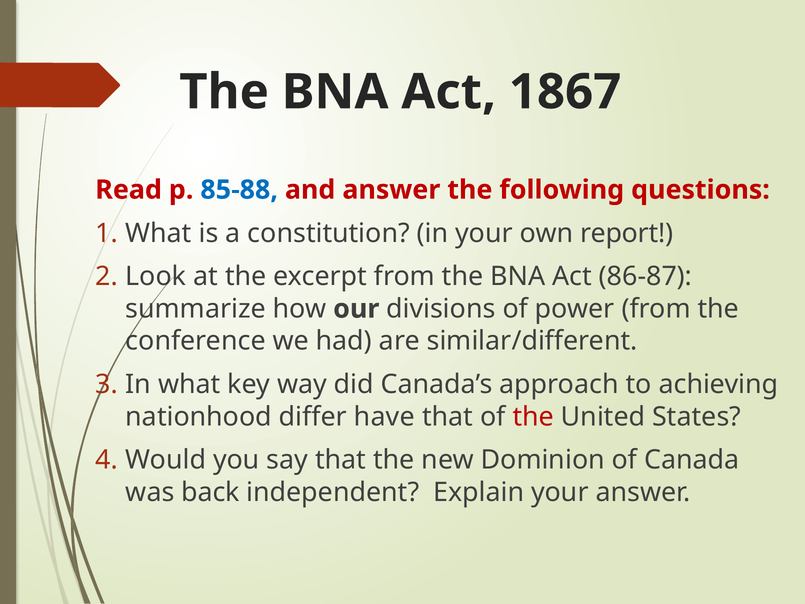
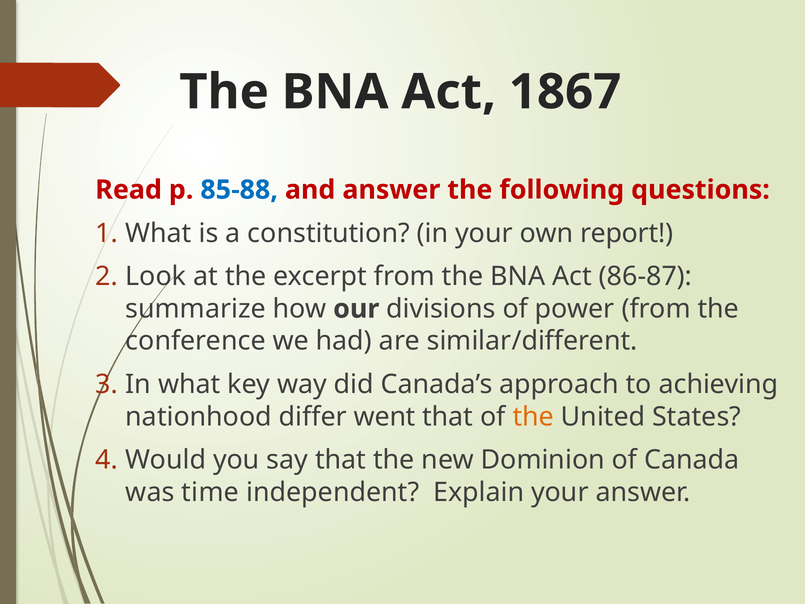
have: have -> went (385, 416)
the colour: red -> orange (533, 416)
back: back -> time (210, 492)
